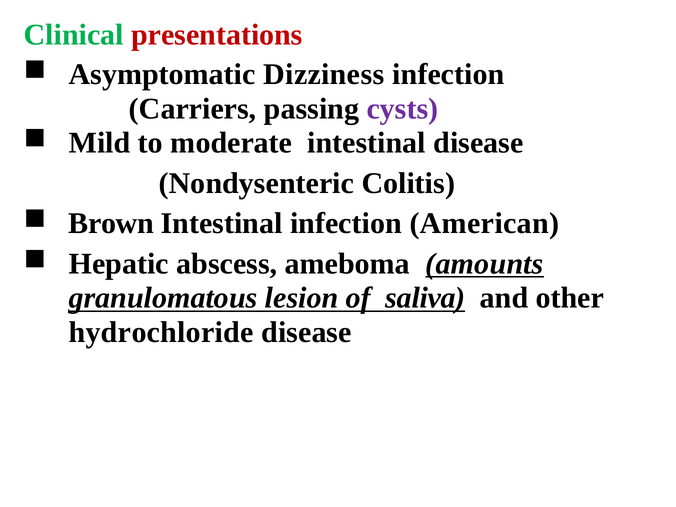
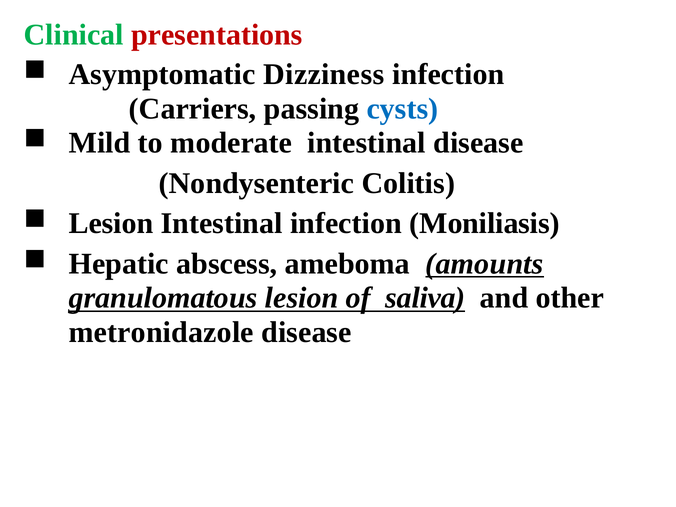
cysts colour: purple -> blue (403, 109)
Brown: Brown -> Lesion (111, 223)
American: American -> Moniliasis (485, 223)
hydrochloride: hydrochloride -> metronidazole (161, 332)
